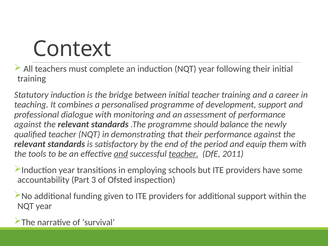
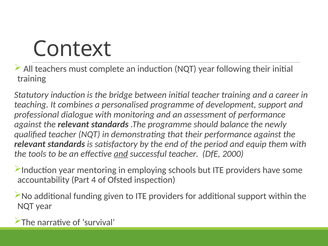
teacher underline: present -> none (184, 154)
2011: 2011 -> 2000 (233, 154)
transitions: transitions -> mentoring (97, 170)
3: 3 -> 4 (94, 180)
